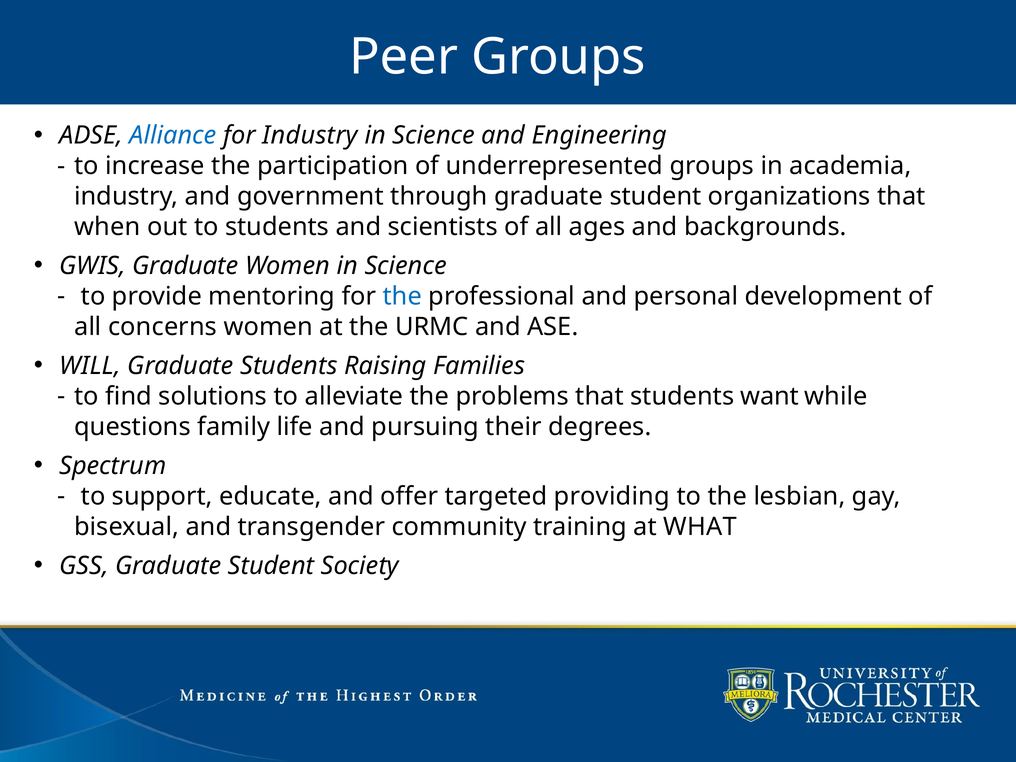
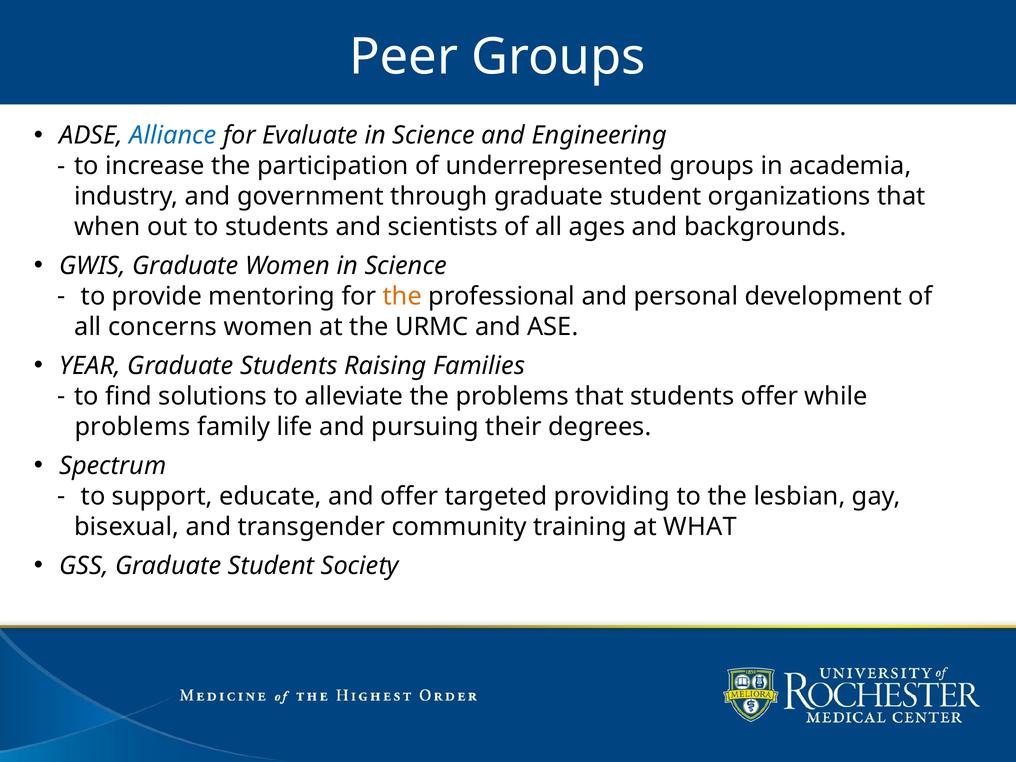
for Industry: Industry -> Evaluate (310, 136)
the colour: blue -> orange (402, 296)
WILL: WILL -> YEAR (90, 366)
students want: want -> offer (769, 396)
questions: questions -> problems (132, 427)
